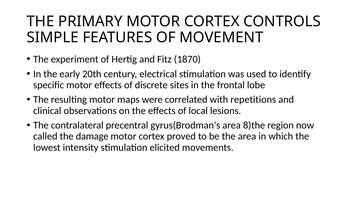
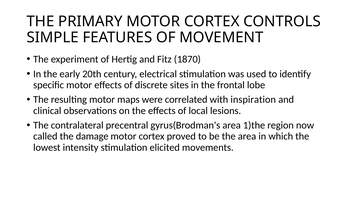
repetitions: repetitions -> inspiration (253, 100)
8)the: 8)the -> 1)the (254, 125)
